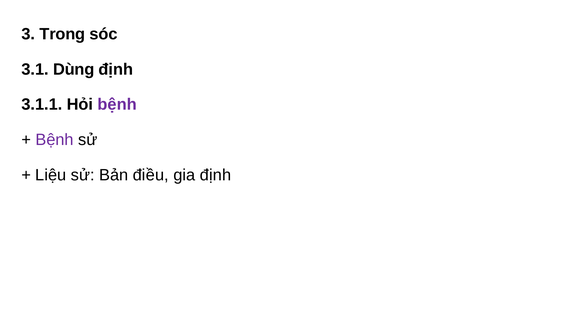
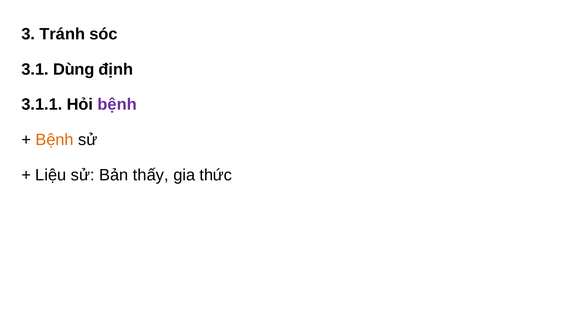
Trong: Trong -> Tránh (62, 34)
Bệnh colour: purple -> orange (55, 140)
điều: điều -> thấy (151, 175)
gia định: định -> thức (216, 175)
